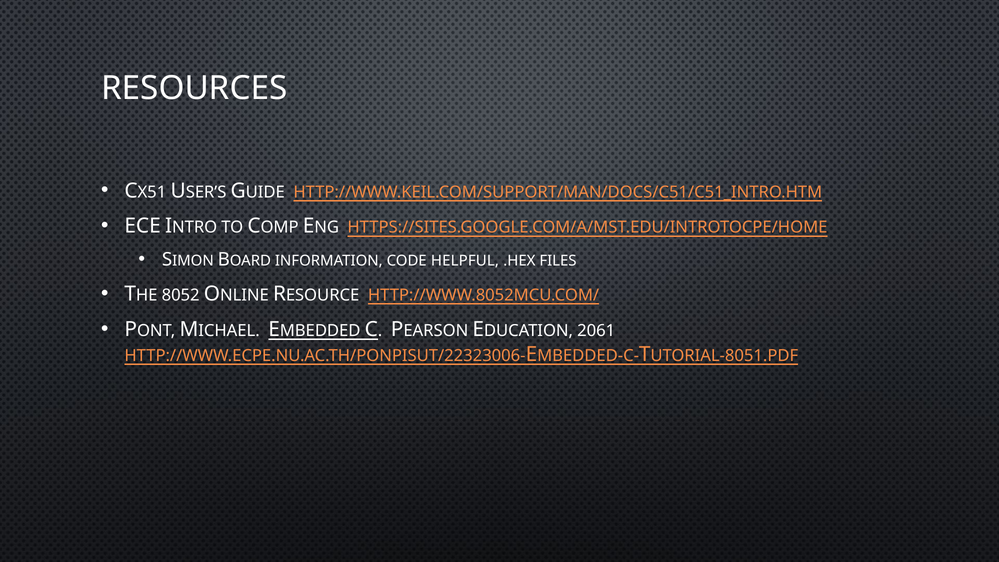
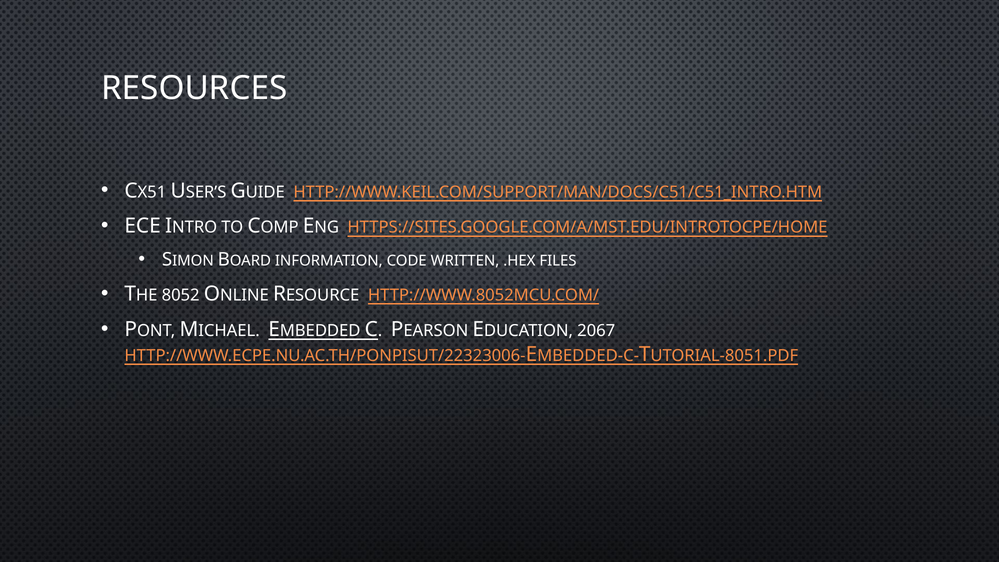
HELPFUL: HELPFUL -> WRITTEN (465, 261)
2061: 2061 -> 2067 (596, 331)
